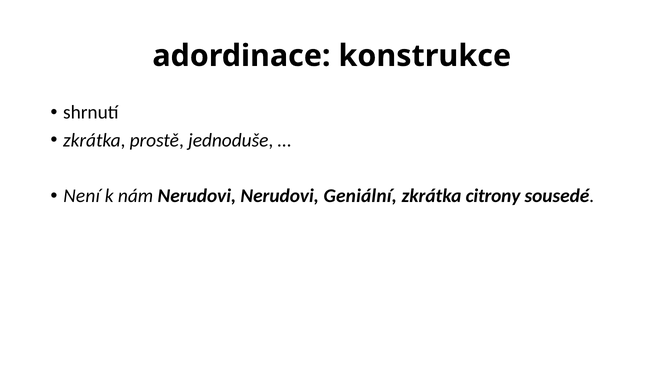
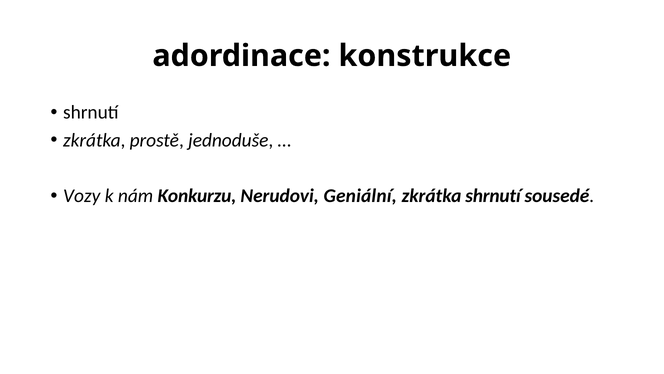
Není: Není -> Vozy (82, 196)
nám Nerudovi: Nerudovi -> Konkurzu (197, 196)
zkrátka citrony: citrony -> shrnutí (493, 196)
